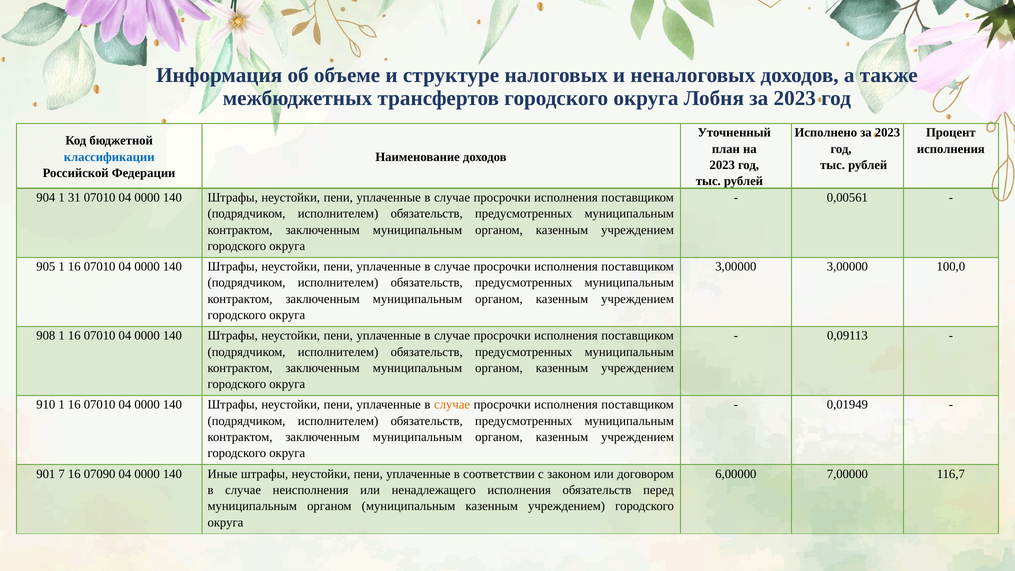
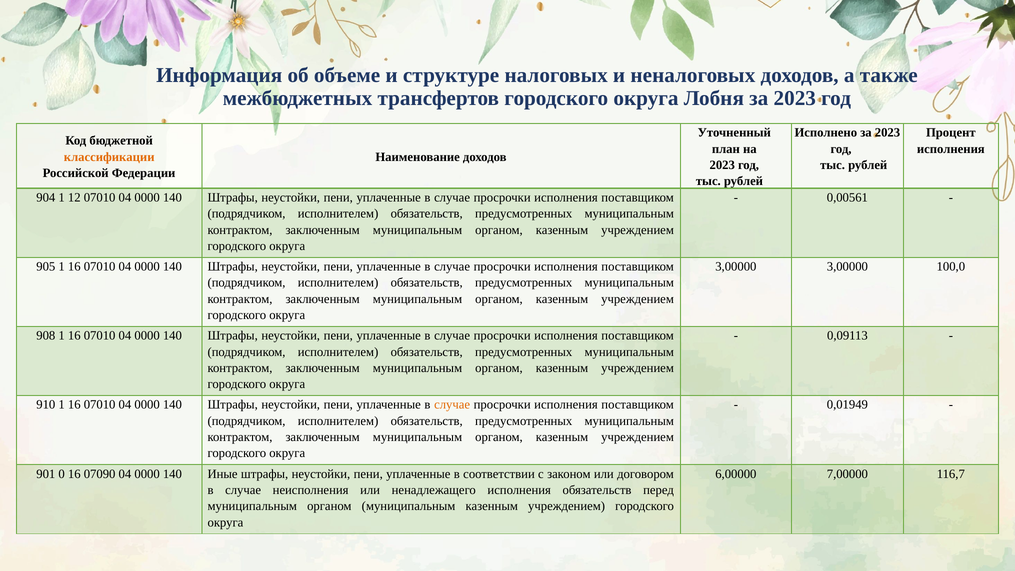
классификации colour: blue -> orange (109, 157)
31: 31 -> 12 (74, 197)
7: 7 -> 0 (62, 474)
